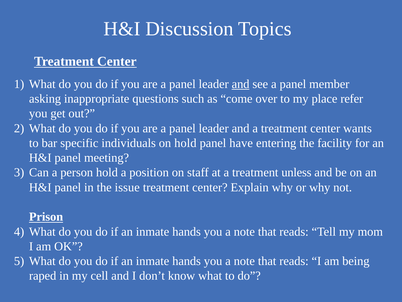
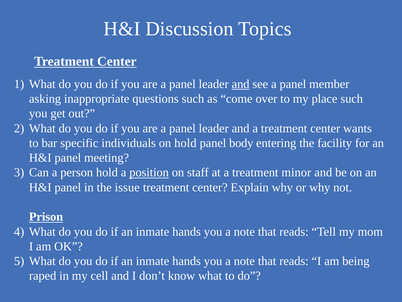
place refer: refer -> such (352, 99)
have: have -> body (241, 143)
position underline: none -> present (149, 172)
unless: unless -> minor (296, 172)
